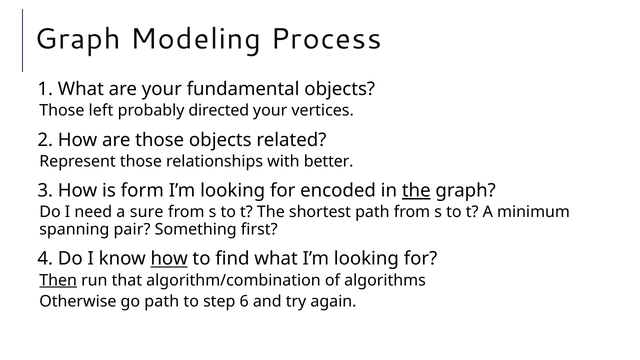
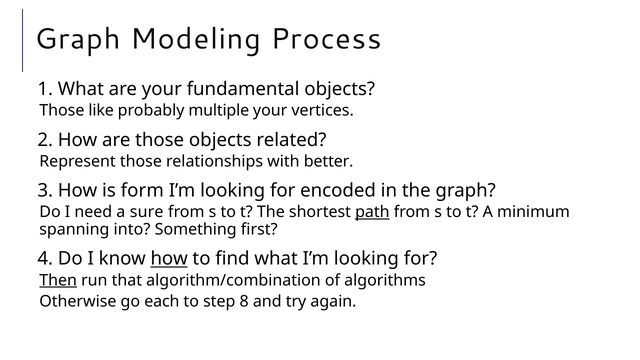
left: left -> like (101, 111)
directed: directed -> multiple (219, 111)
the underline: present -> none (416, 191)
path underline: none -> present (372, 212)
pair: pair -> into (132, 229)
go path: path -> each (162, 302)
6: 6 -> 8 (244, 302)
